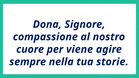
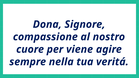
storie: storie -> veritá (112, 62)
